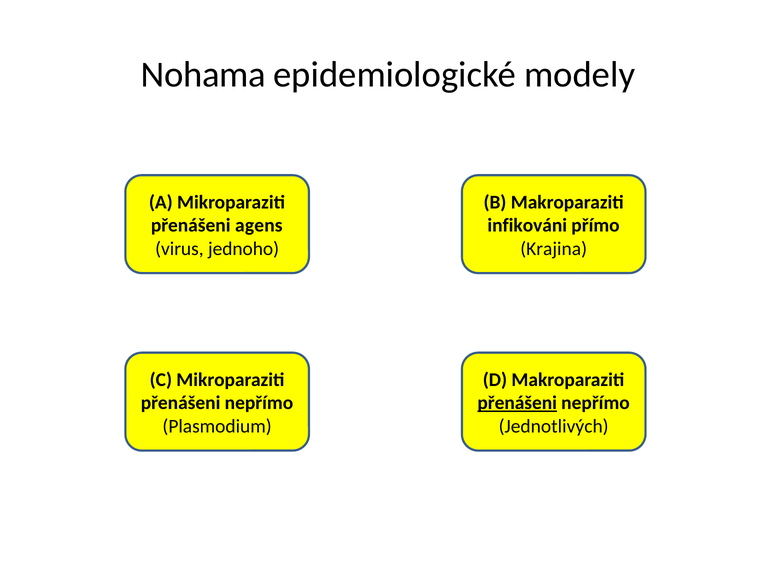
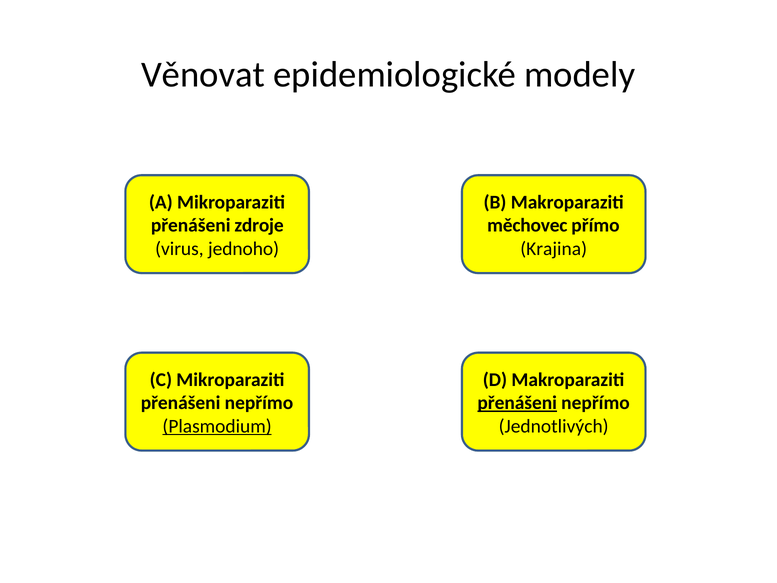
Nohama: Nohama -> Věnovat (203, 74)
agens: agens -> zdroje (259, 225)
infikováni: infikováni -> měchovec (527, 225)
Plasmodium underline: none -> present (217, 426)
